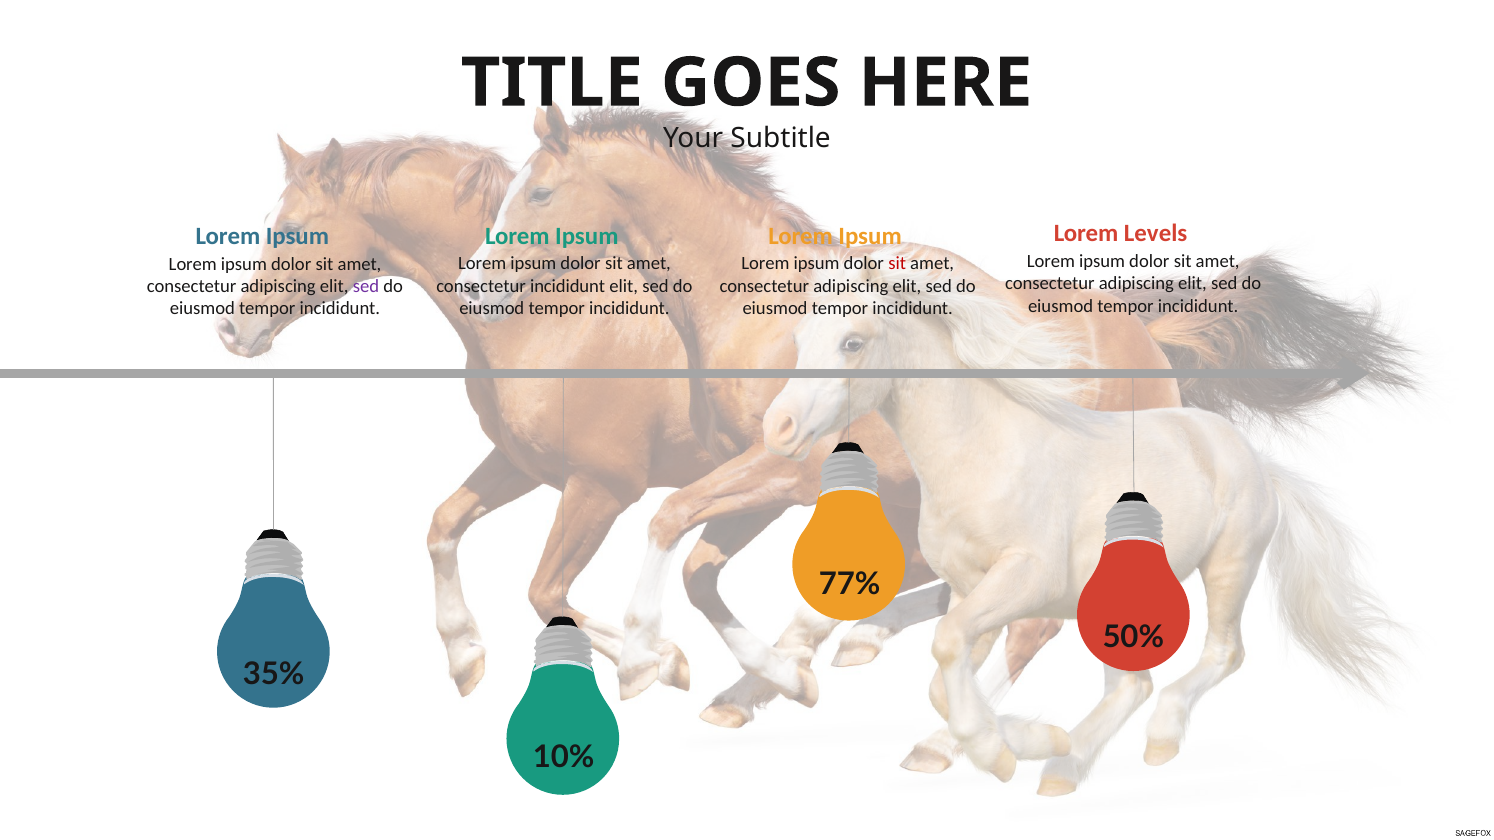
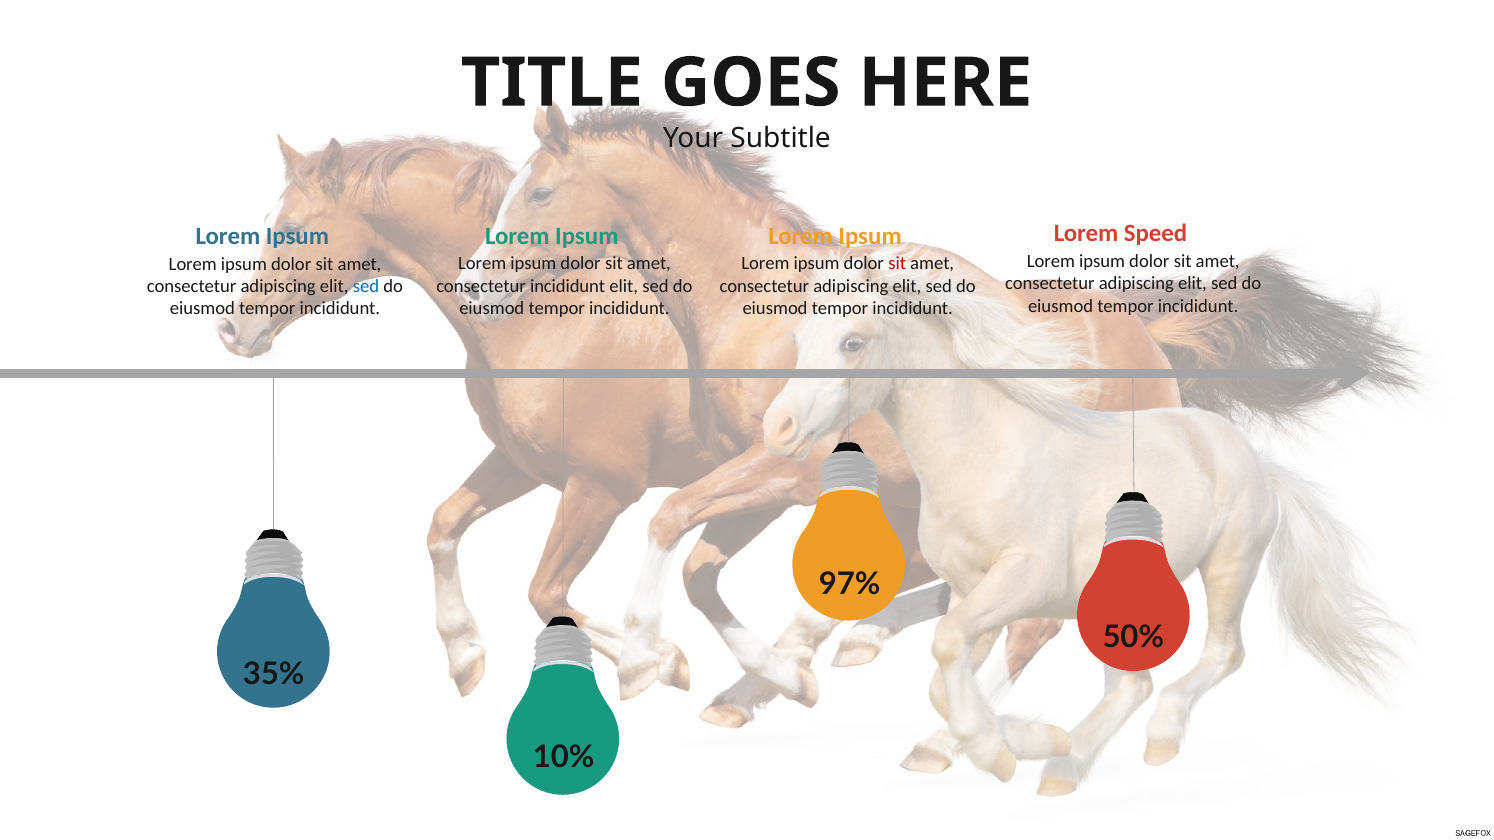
Levels: Levels -> Speed (1156, 234)
sed colour: purple -> blue (366, 287)
77%: 77% -> 97% (850, 584)
